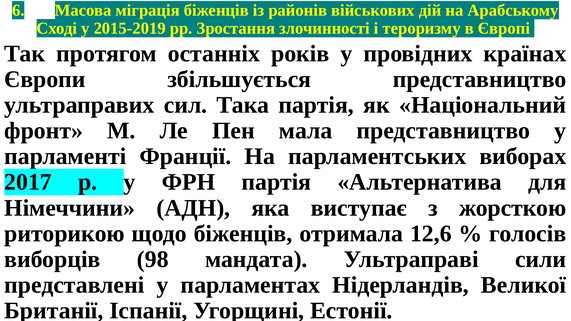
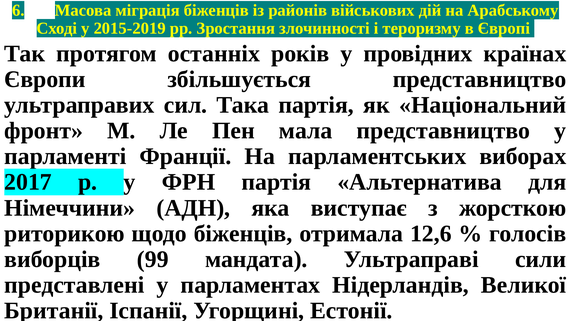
98: 98 -> 99 (153, 259)
